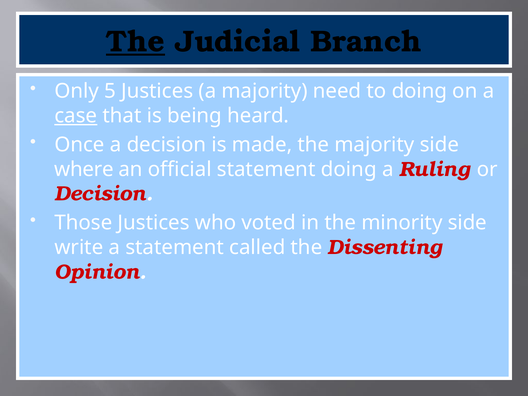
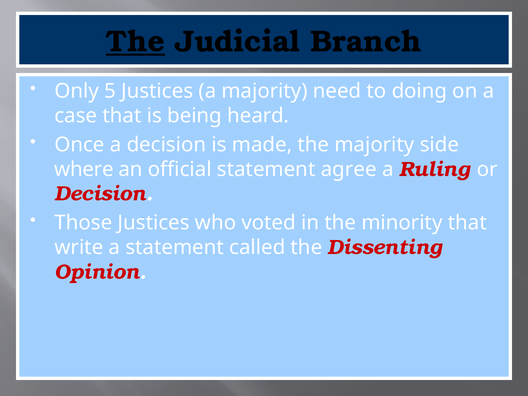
case underline: present -> none (76, 116)
statement doing: doing -> agree (349, 169)
minority side: side -> that (467, 223)
